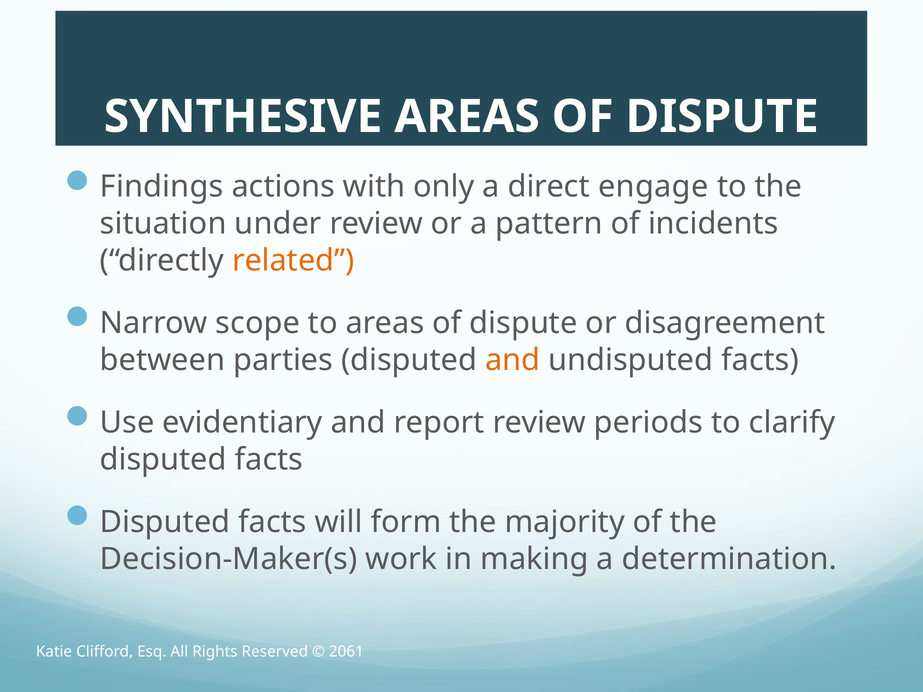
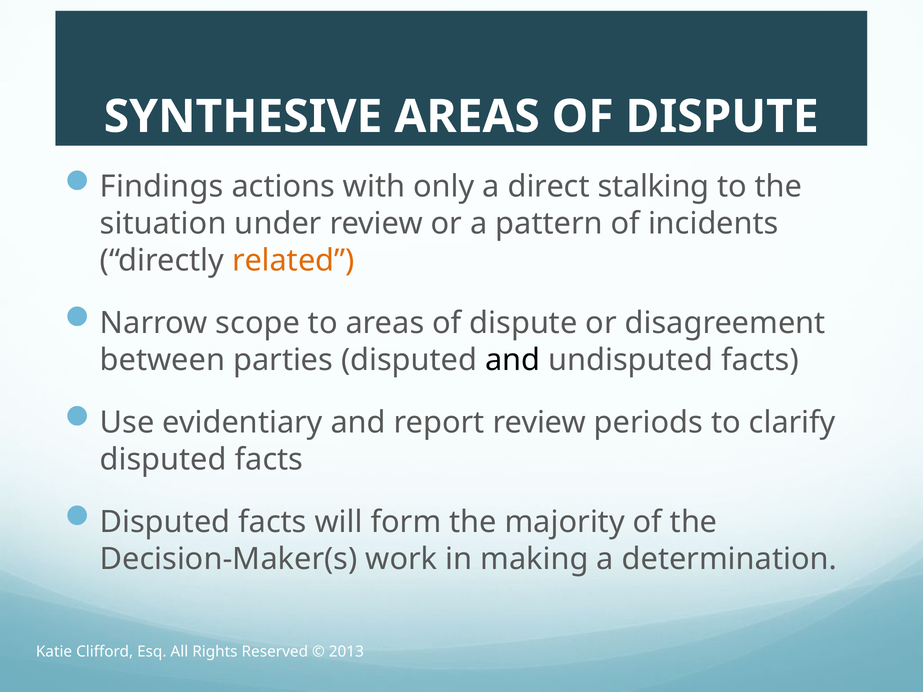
engage: engage -> stalking (654, 187)
and colour: orange -> black (513, 360)
2061: 2061 -> 2013 (346, 652)
